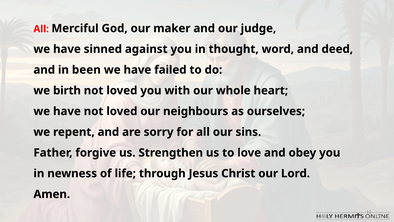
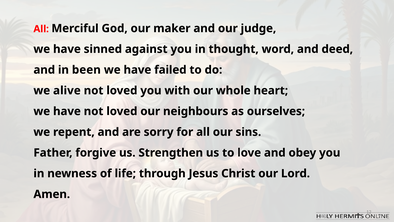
birth: birth -> alive (67, 90)
